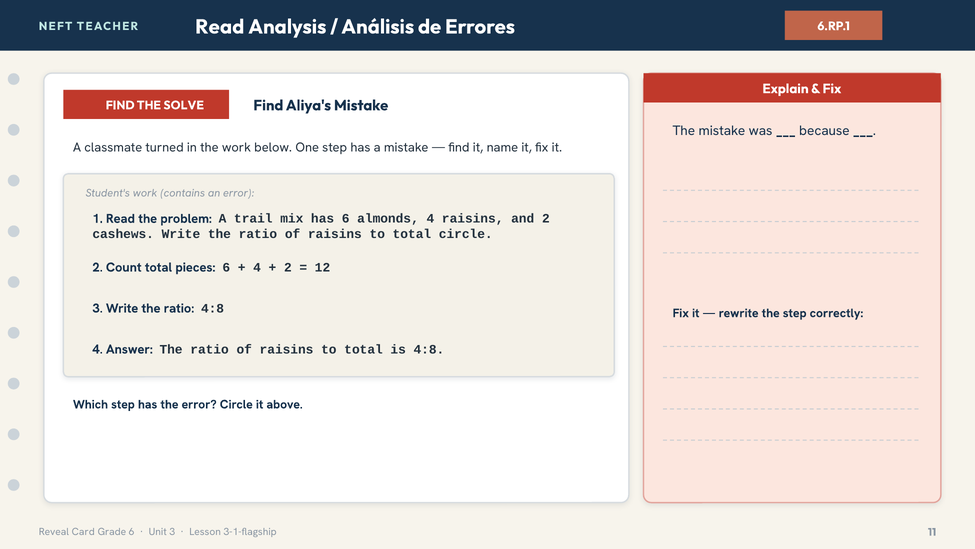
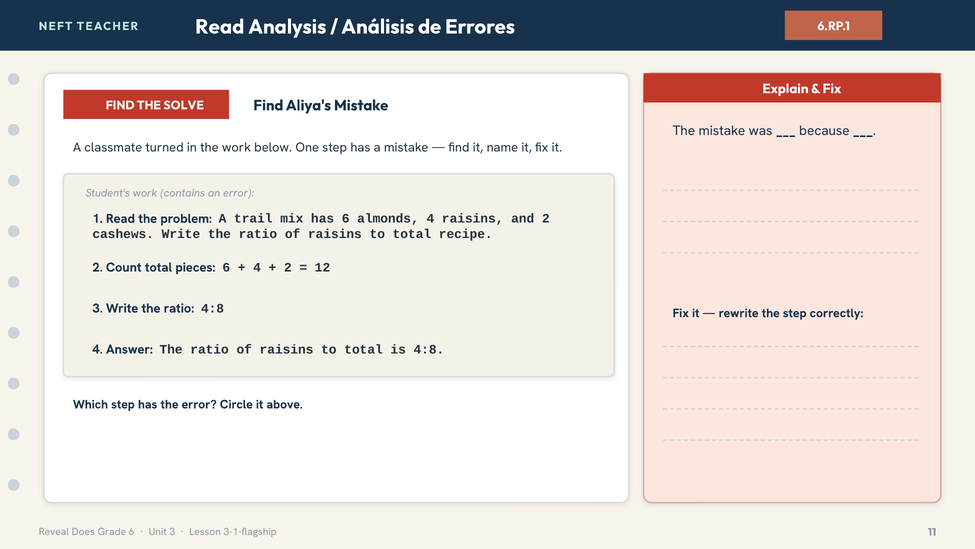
total circle: circle -> recipe (466, 234)
Card: Card -> Does (83, 532)
